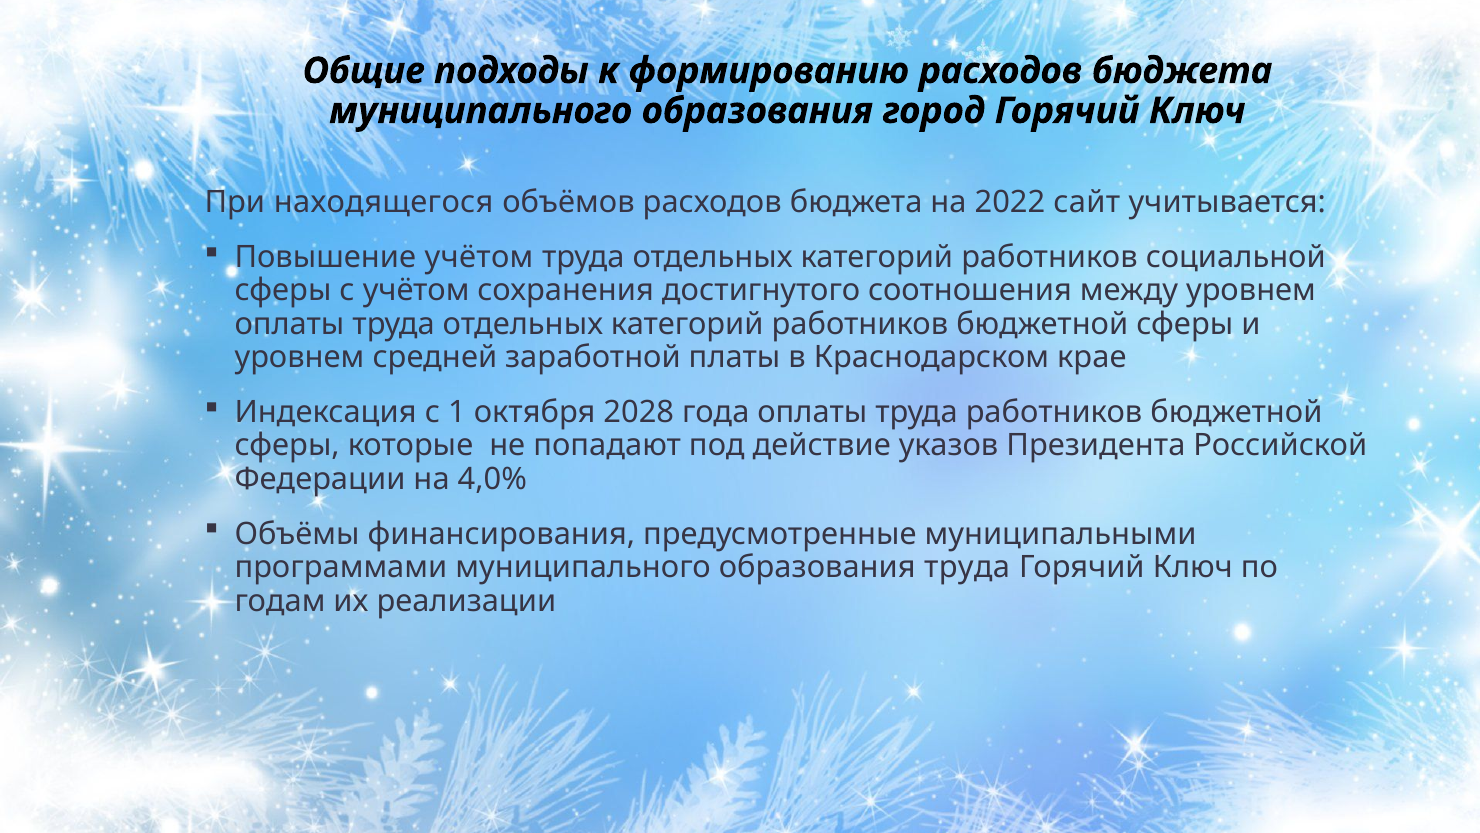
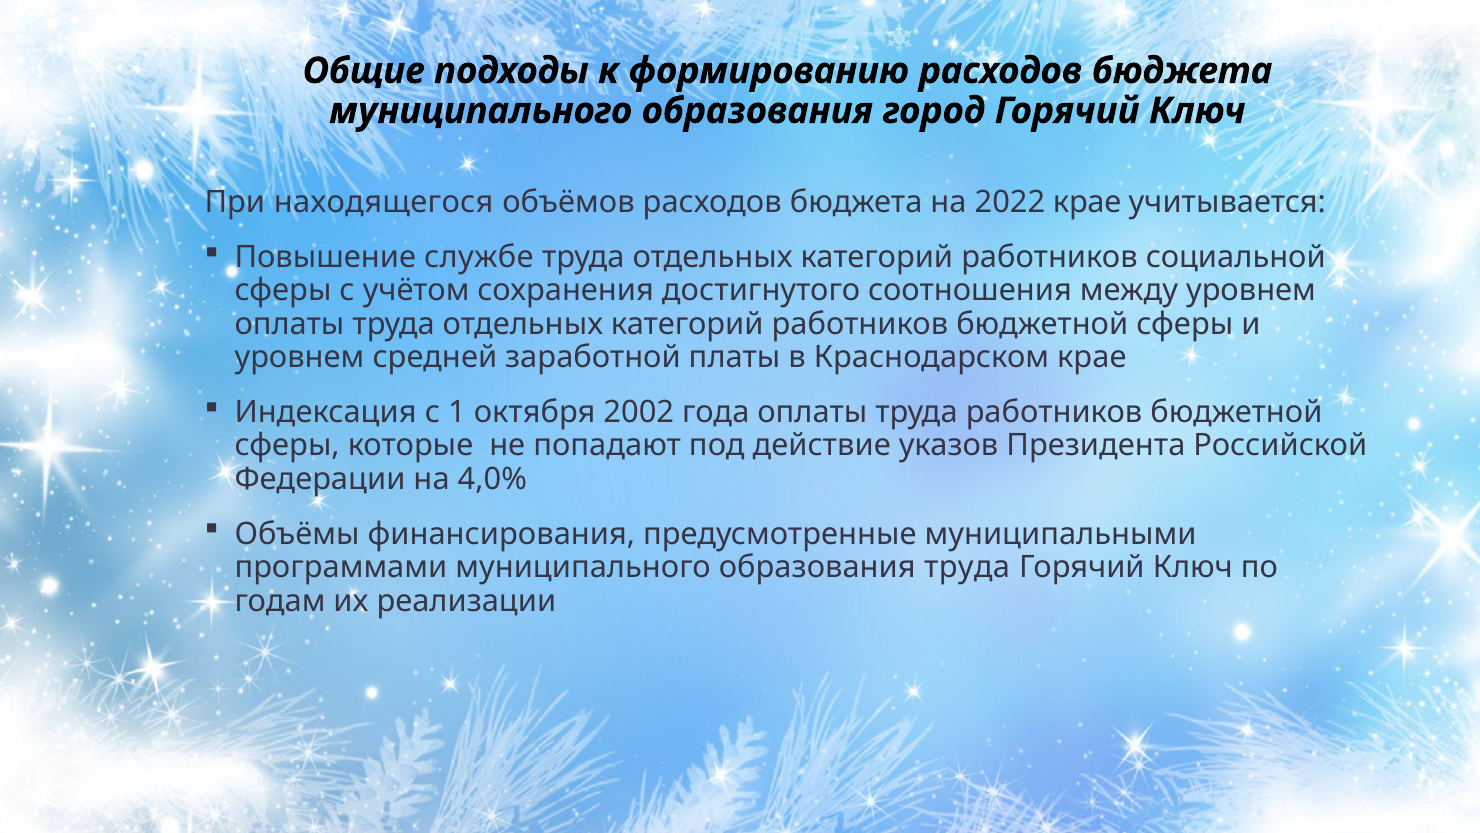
2022 сайт: сайт -> крае (1087, 202)
Повышение учётом: учётом -> службе (479, 257)
2028: 2028 -> 2002 (639, 412)
